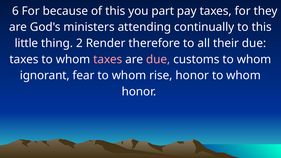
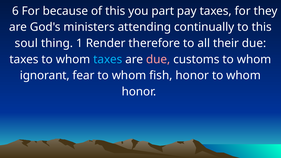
little: little -> soul (26, 43)
2: 2 -> 1 (79, 43)
taxes colour: pink -> light blue (108, 59)
rise: rise -> fish (161, 76)
